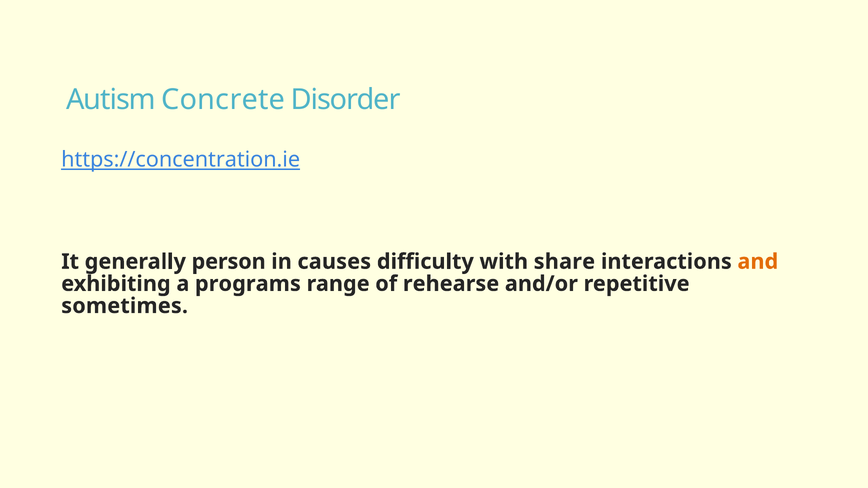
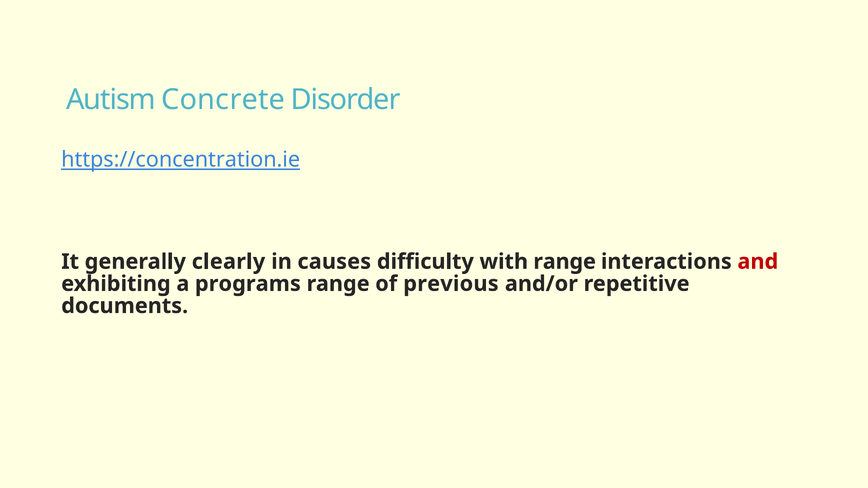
person: person -> clearly (228, 262)
with share: share -> range (565, 262)
and colour: orange -> red (758, 262)
rehearse: rehearse -> previous (451, 284)
sometimes: sometimes -> documents (125, 306)
